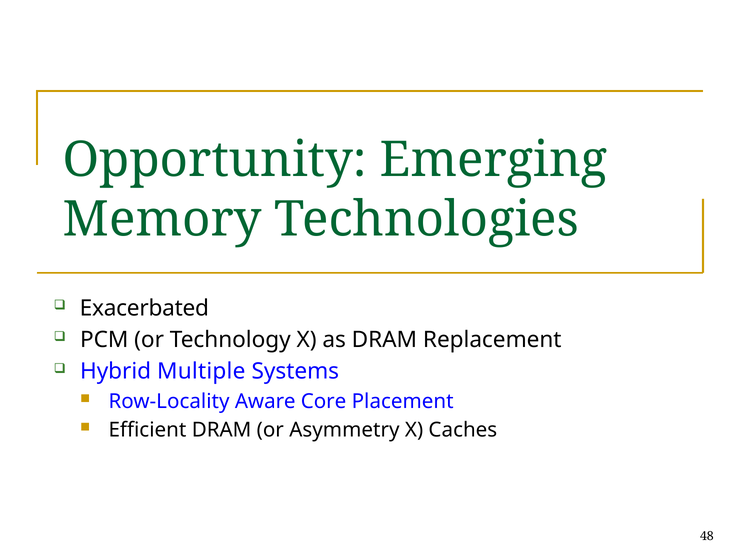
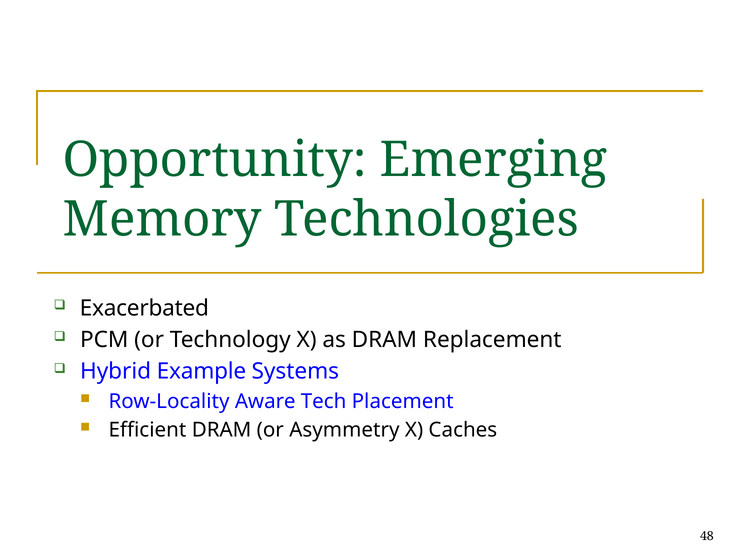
Multiple: Multiple -> Example (201, 372)
Core: Core -> Tech (324, 401)
